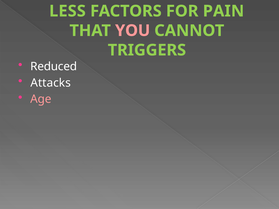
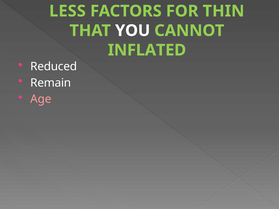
PAIN: PAIN -> THIN (224, 11)
YOU colour: pink -> white (133, 31)
TRIGGERS: TRIGGERS -> INFLATED (147, 50)
Attacks: Attacks -> Remain (51, 83)
